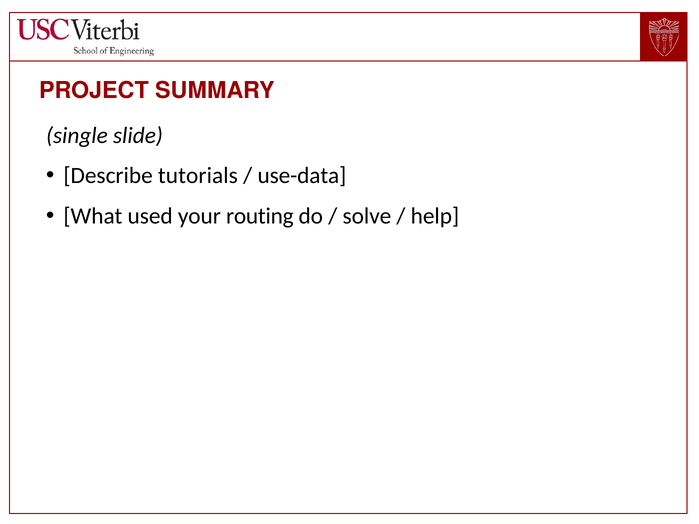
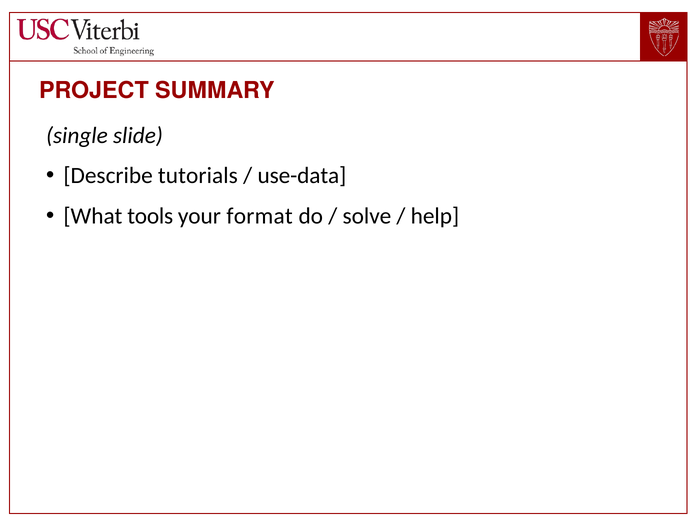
used: used -> tools (150, 216)
routing: routing -> format (260, 216)
